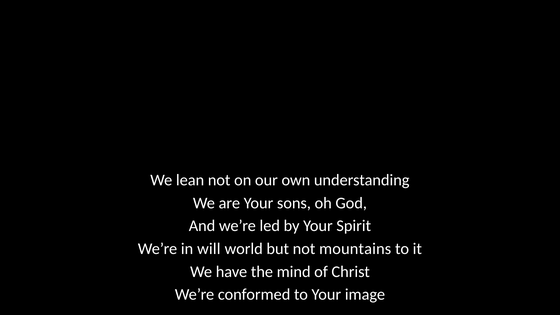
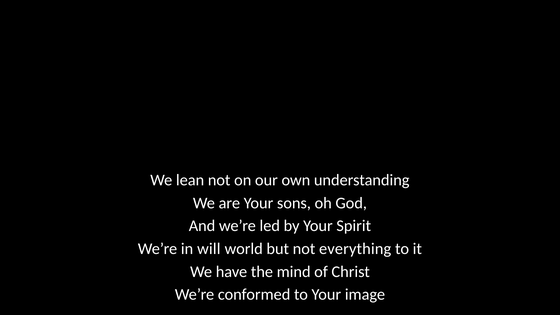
mountains: mountains -> everything (355, 249)
